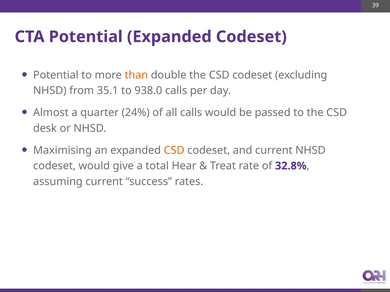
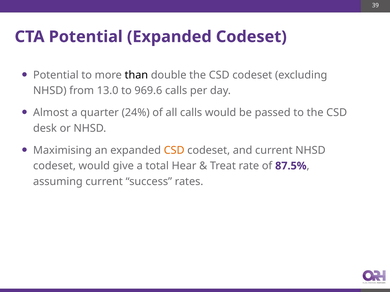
than colour: orange -> black (136, 75)
35.1: 35.1 -> 13.0 (108, 91)
938.0: 938.0 -> 969.6 (148, 91)
32.8%: 32.8% -> 87.5% (291, 166)
